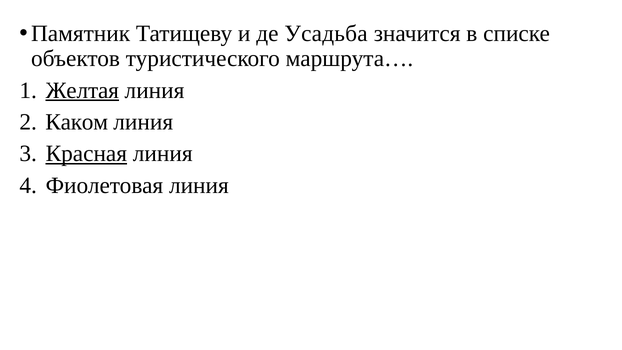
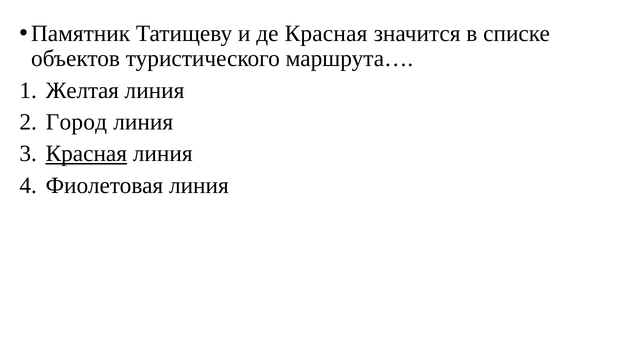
де Усадьба: Усадьба -> Красная (326, 33)
Желтая underline: present -> none (82, 90)
Каком: Каком -> Город (76, 122)
